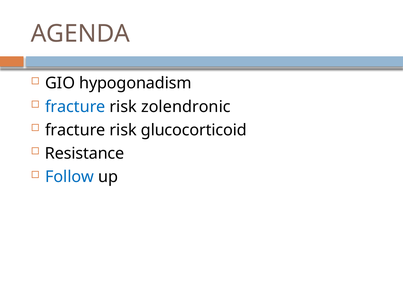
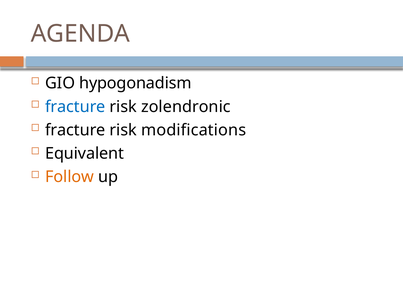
glucocorticoid: glucocorticoid -> modifications (194, 130)
Resistance: Resistance -> Equivalent (85, 154)
Follow colour: blue -> orange (70, 177)
